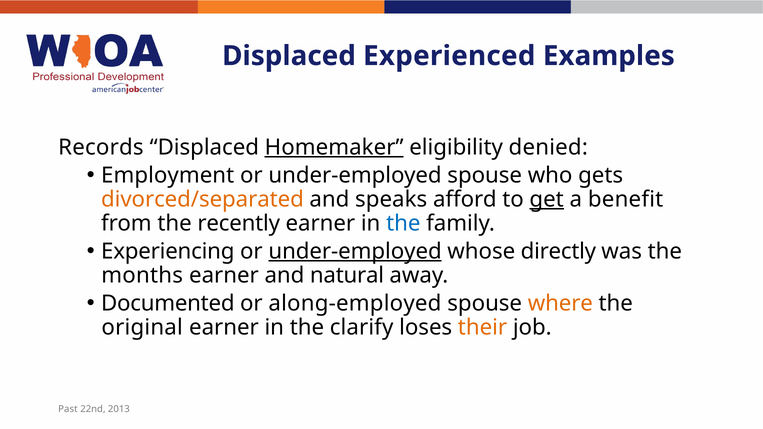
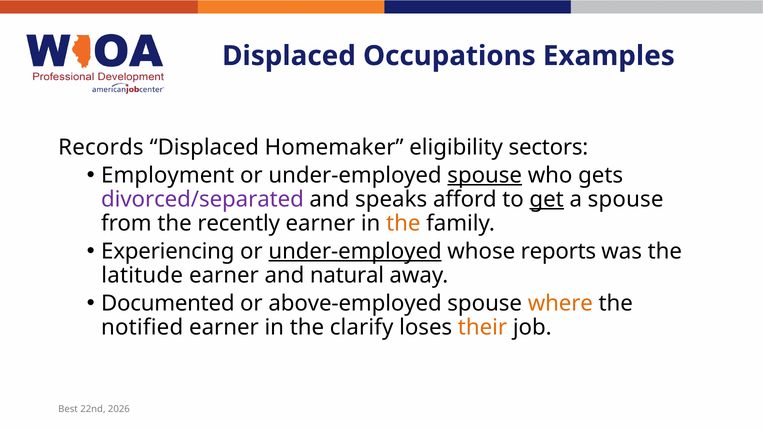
Experienced: Experienced -> Occupations (449, 56)
Homemaker underline: present -> none (334, 147)
denied: denied -> sectors (548, 147)
spouse underline: none -> present (485, 175)
divorced/separated colour: orange -> purple (202, 199)
a benefit: benefit -> spouse (626, 199)
the colour: blue -> orange (403, 223)
directly: directly -> reports (558, 251)
months: months -> latitude (142, 275)
along-employed: along-employed -> above-employed (355, 303)
original: original -> notified (142, 327)
Past: Past -> Best (68, 409)
2013: 2013 -> 2026 (119, 409)
